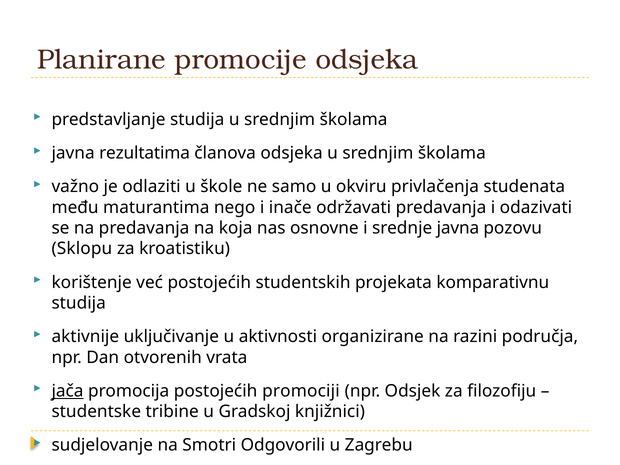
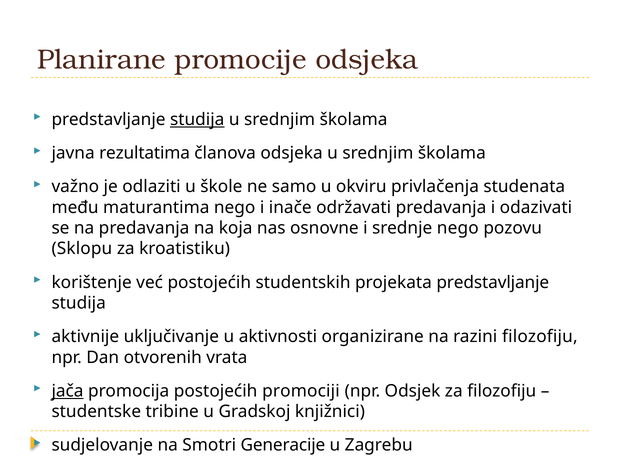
studija underline: none -> present (197, 120)
srednje javna: javna -> nego (458, 228)
projekata komparativnu: komparativnu -> predstavljanje (493, 282)
razini područja: područja -> filozofiju (540, 337)
Odgovorili: Odgovorili -> Generacije (283, 445)
